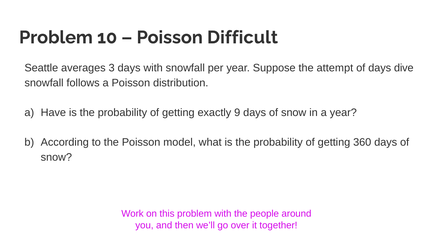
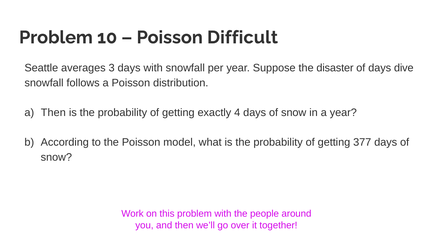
attempt: attempt -> disaster (335, 68)
a Have: Have -> Then (53, 113)
9: 9 -> 4 (237, 113)
360: 360 -> 377 (362, 143)
